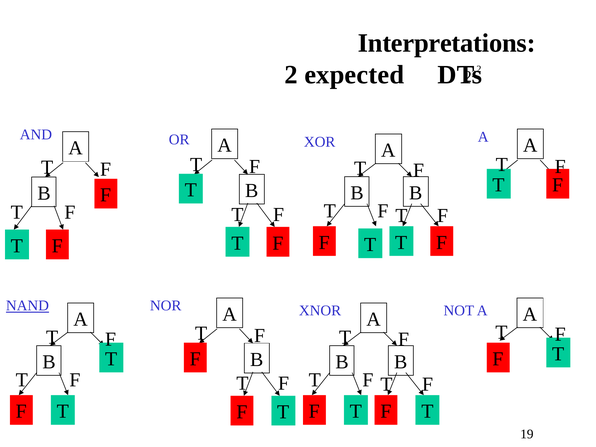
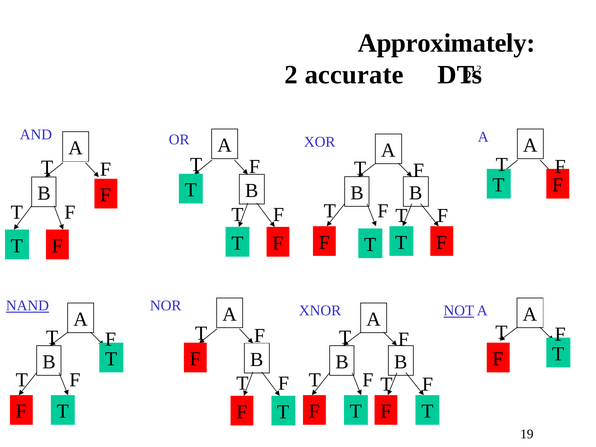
Interpretations: Interpretations -> Approximately (447, 43)
expected: expected -> accurate (354, 75)
NOT underline: none -> present (459, 311)
